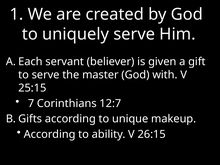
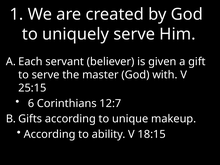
7: 7 -> 6 (31, 103)
26:15: 26:15 -> 18:15 (152, 134)
